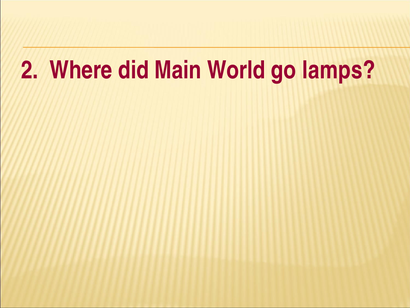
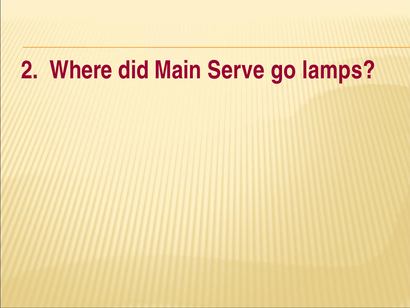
World: World -> Serve (236, 70)
